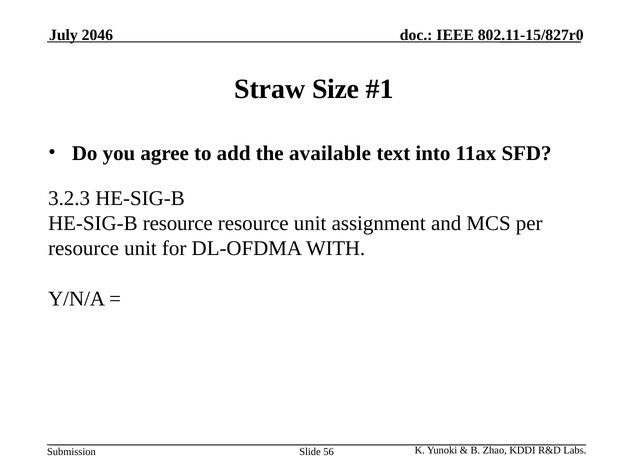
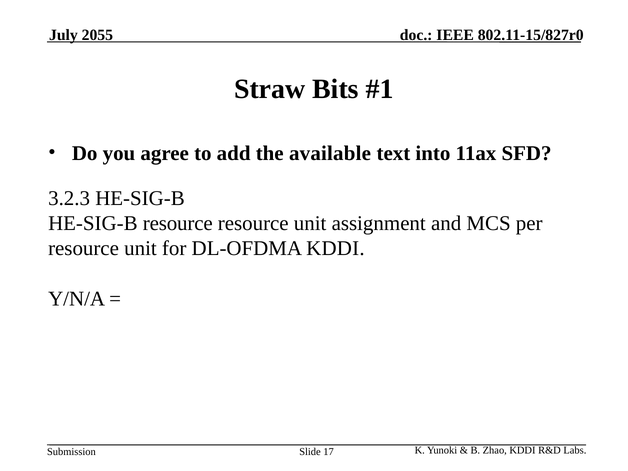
2046: 2046 -> 2055 (97, 35)
Size: Size -> Bits (336, 89)
DL-OFDMA WITH: WITH -> KDDI (335, 248)
56: 56 -> 17 (329, 452)
